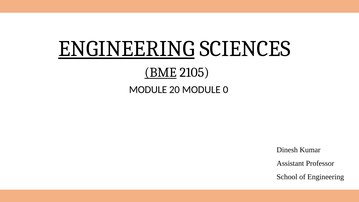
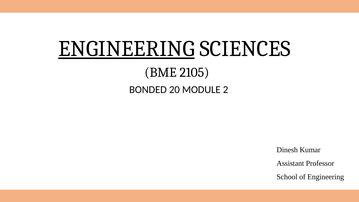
BME underline: present -> none (161, 72)
MODULE: MODULE -> BONDED (148, 90)
0: 0 -> 2 (226, 90)
